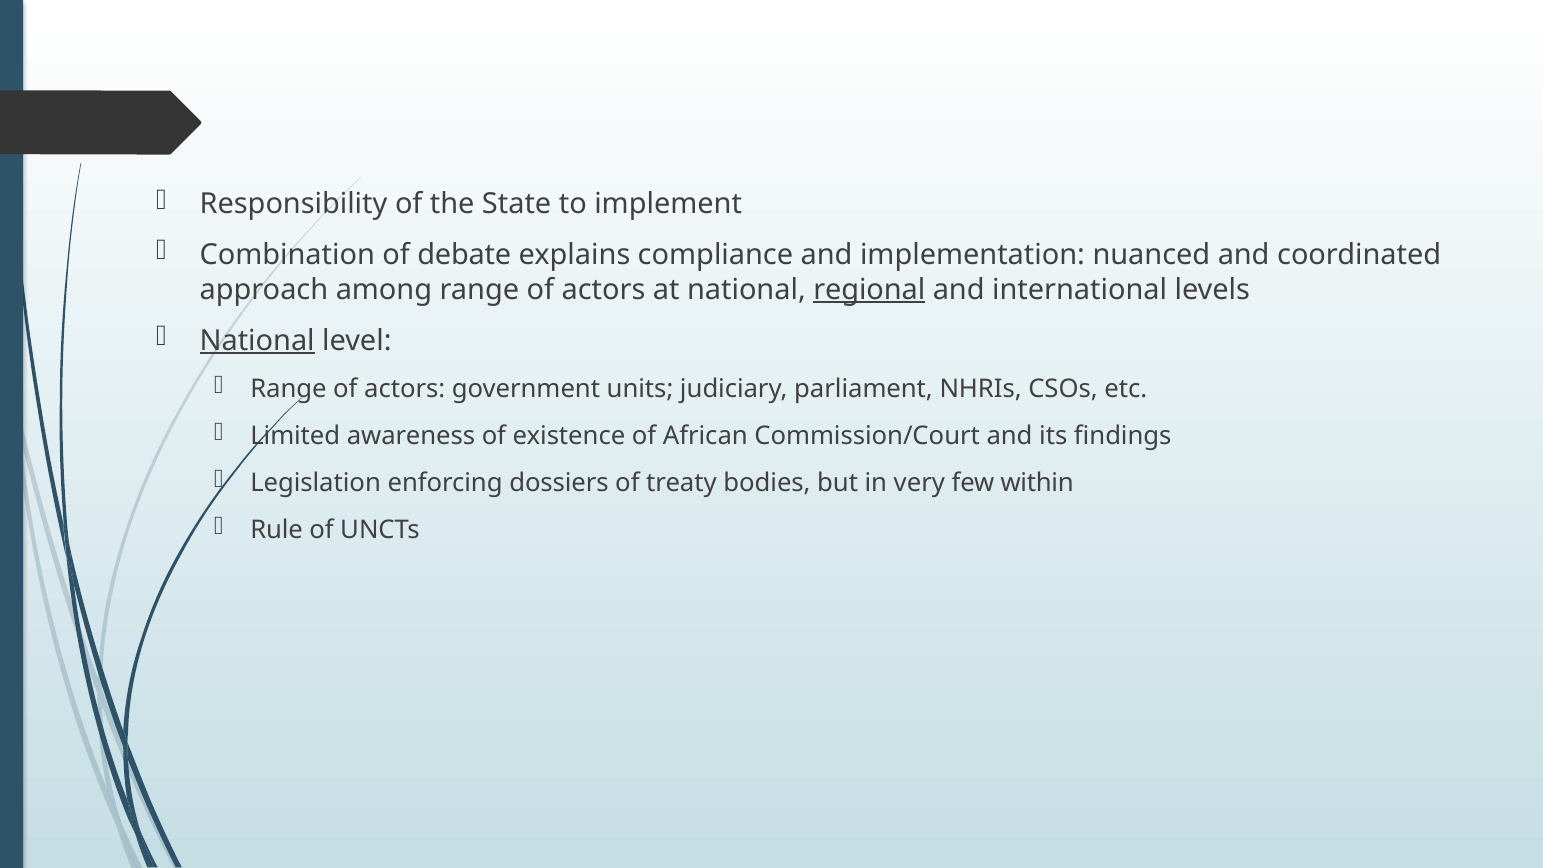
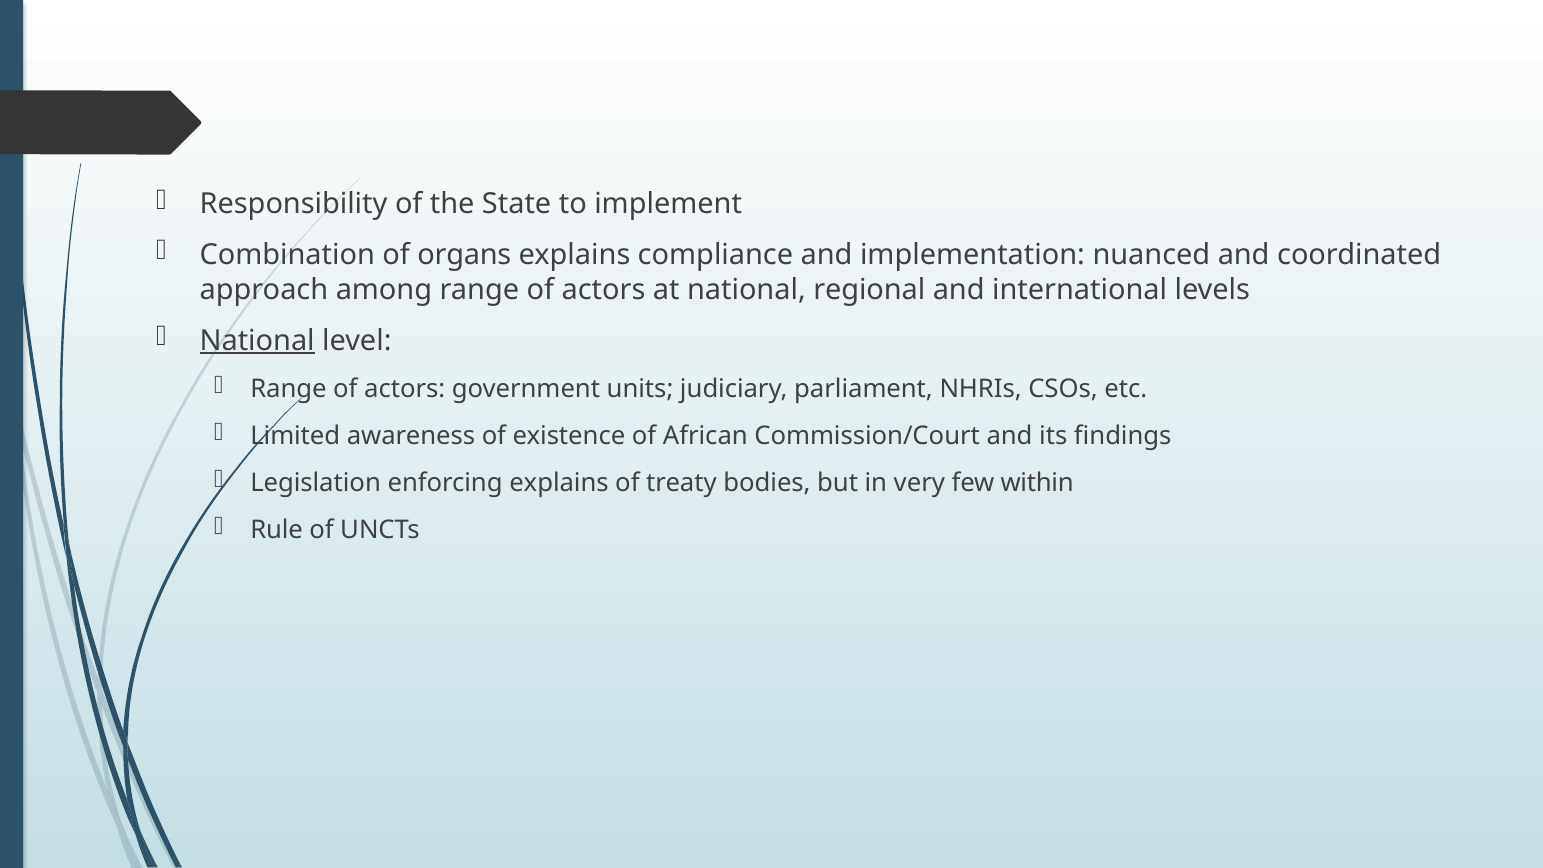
debate: debate -> organs (464, 255)
regional underline: present -> none (869, 290)
enforcing dossiers: dossiers -> explains (559, 483)
